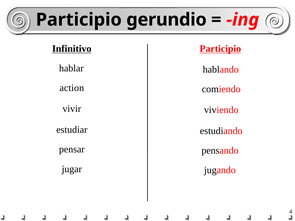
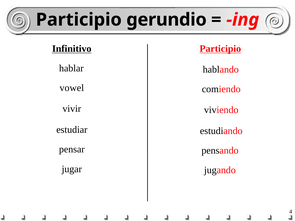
action: action -> vowel (72, 88)
